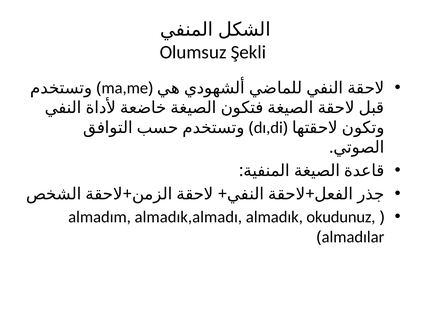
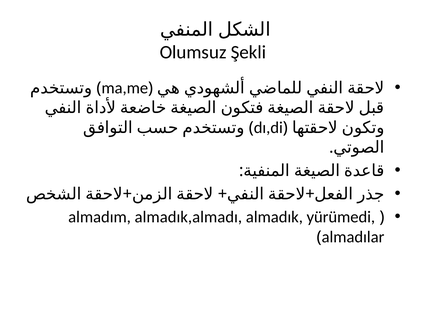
okudunuz: okudunuz -> yürümedi (341, 217)
